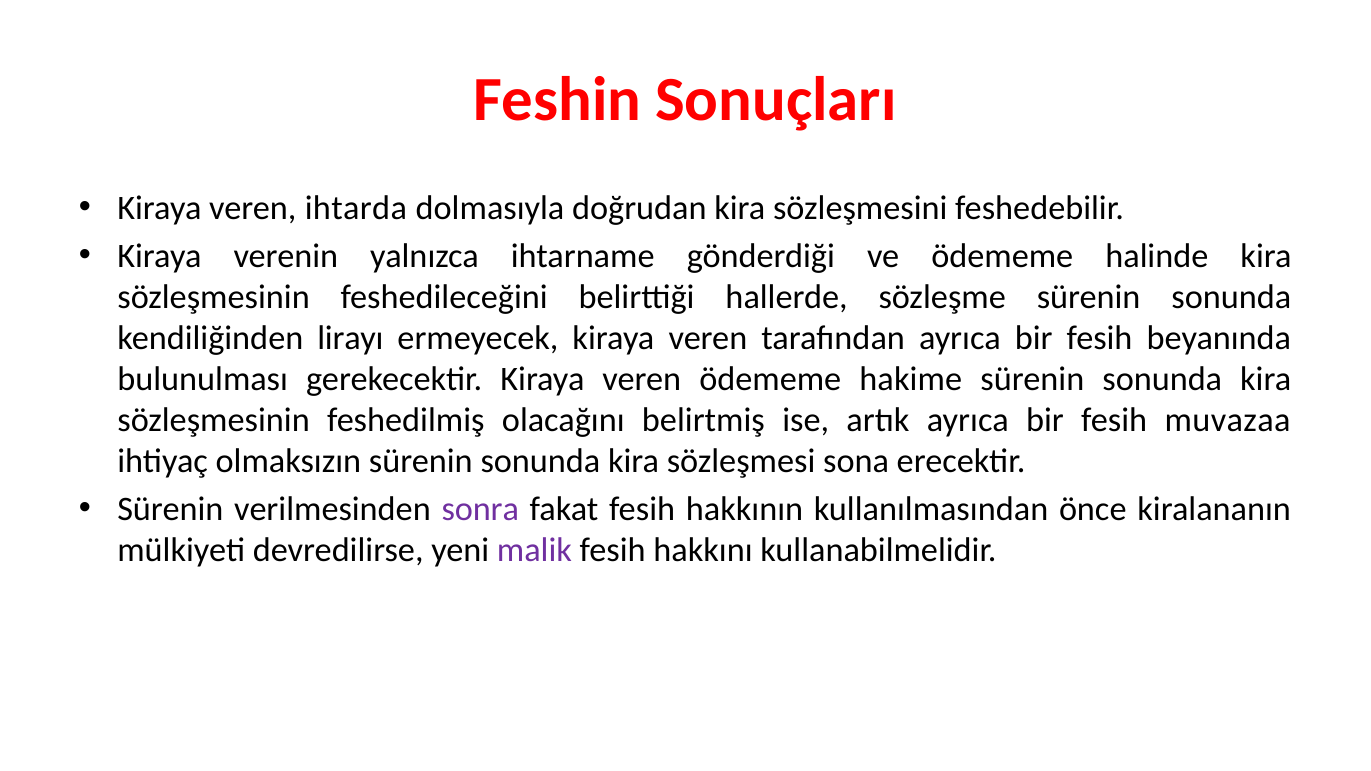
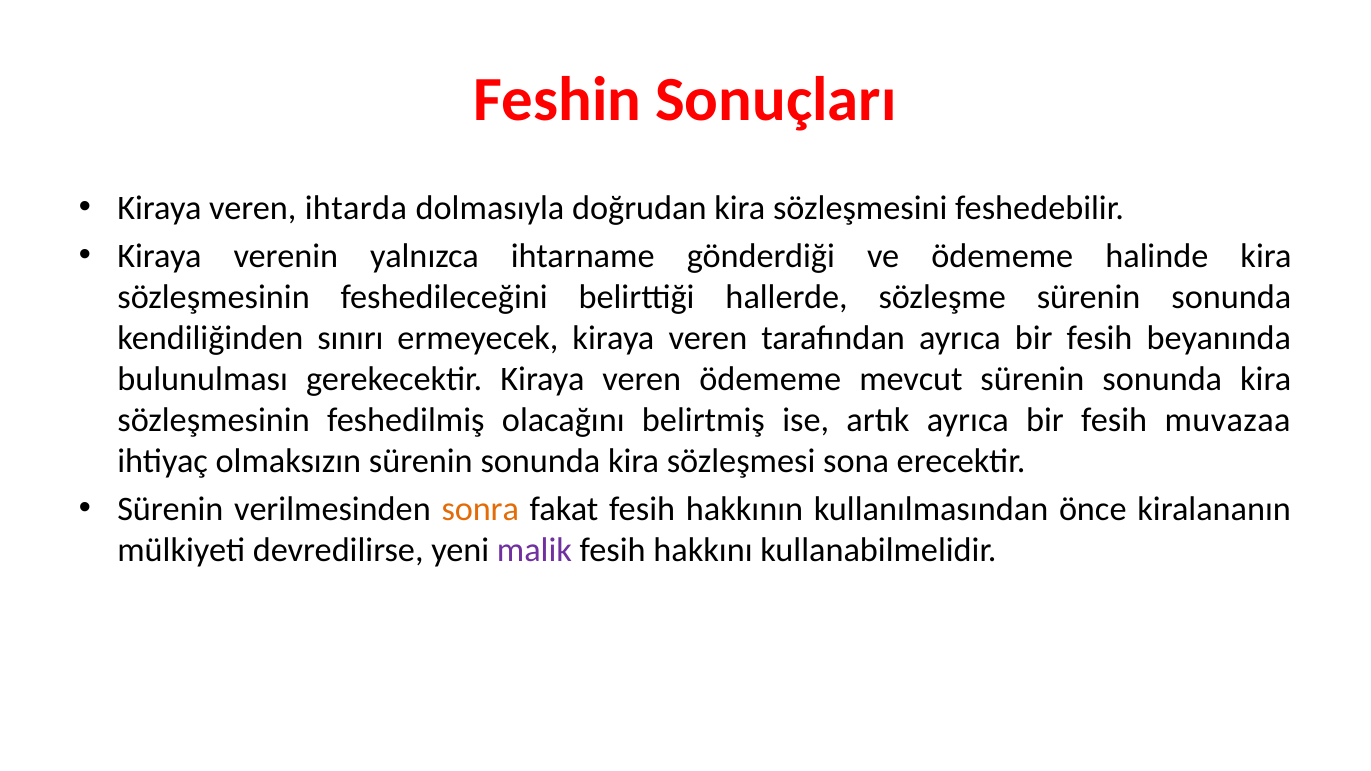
lirayı: lirayı -> sınırı (350, 338)
hakime: hakime -> mevcut (911, 379)
sonra colour: purple -> orange (480, 510)
